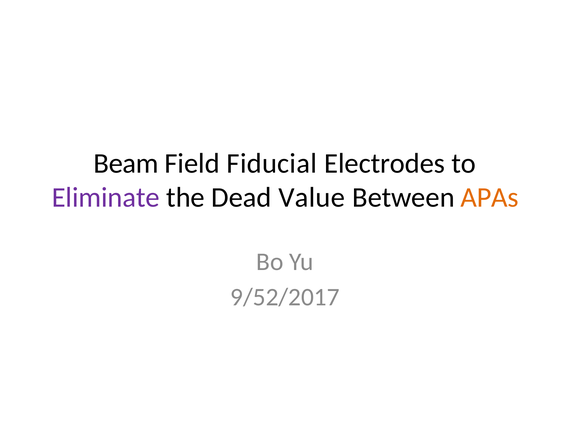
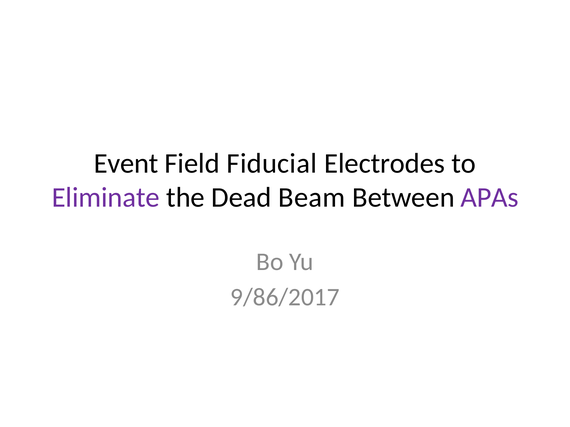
Beam: Beam -> Event (126, 164)
Value: Value -> Beam (312, 198)
APAs colour: orange -> purple (490, 198)
9/52/2017: 9/52/2017 -> 9/86/2017 (285, 298)
